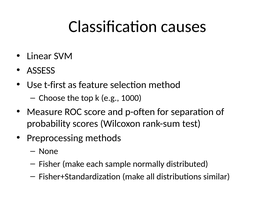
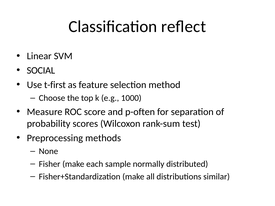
causes: causes -> reﬂect (184, 27)
ASSESS: ASSESS -> SOCIAL (41, 71)
